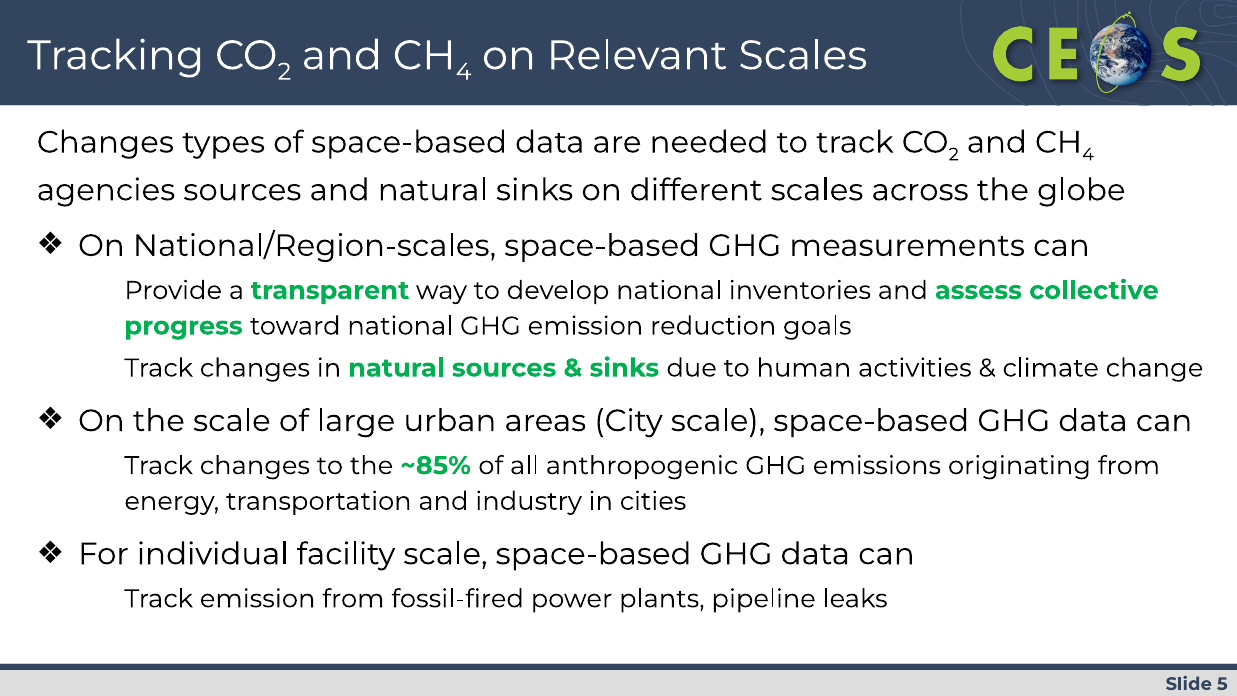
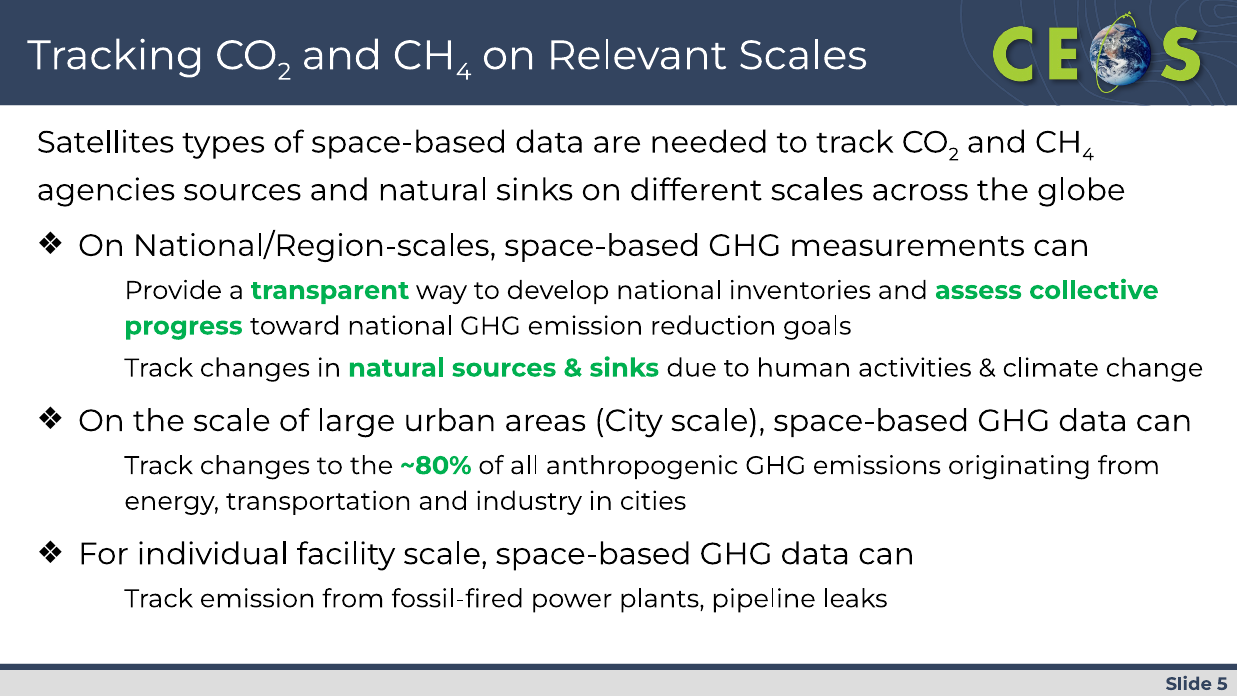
Changes: Changes -> Satellites (106, 142)
~85%: ~85% -> ~80% (436, 466)
